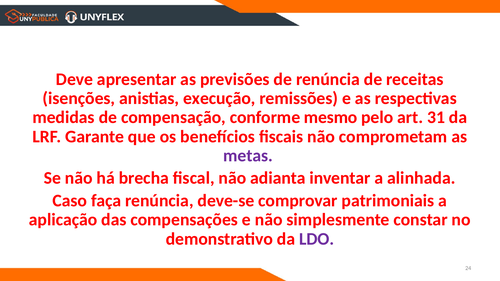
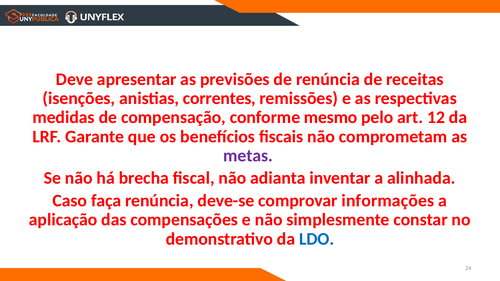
execução: execução -> correntes (219, 98)
31: 31 -> 12 (436, 118)
patrimoniais: patrimoniais -> informações (388, 201)
LDO colour: purple -> blue (317, 239)
